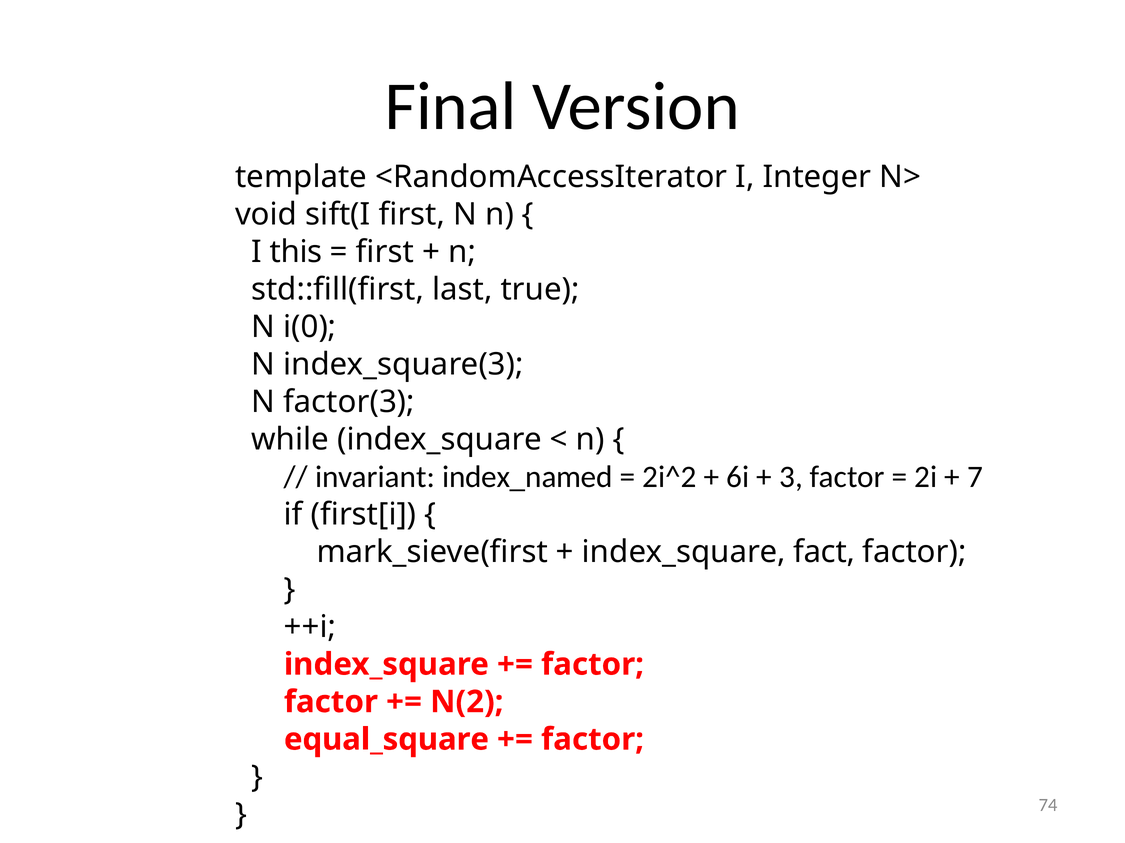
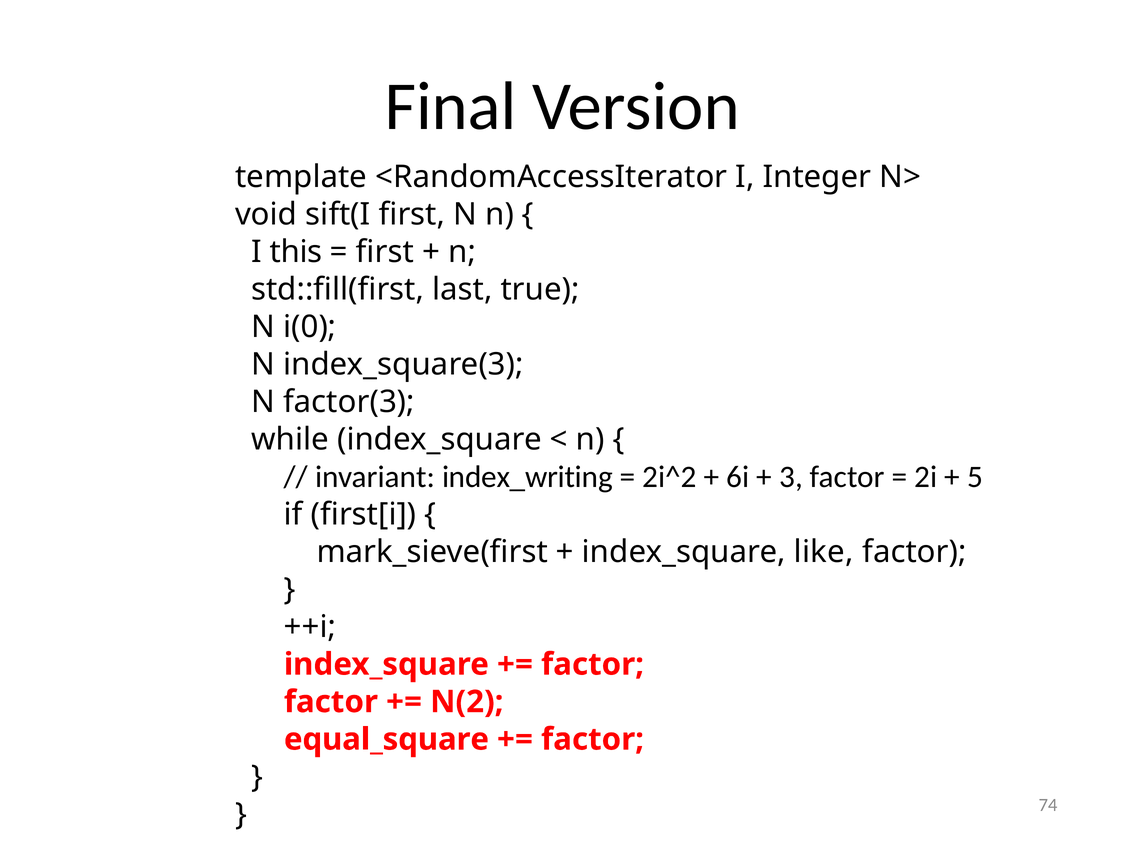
index_named: index_named -> index_writing (527, 477)
7: 7 -> 5 (975, 477)
fact: fact -> like (824, 552)
